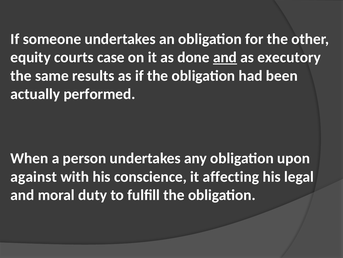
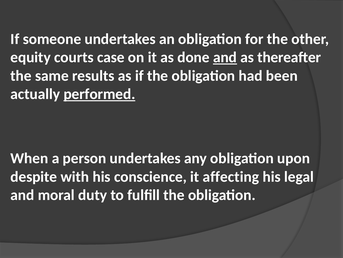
executory: executory -> thereafter (289, 57)
performed underline: none -> present (99, 94)
against: against -> despite (34, 176)
